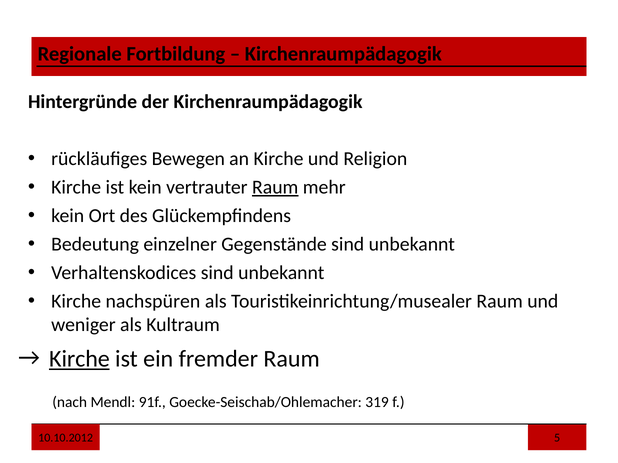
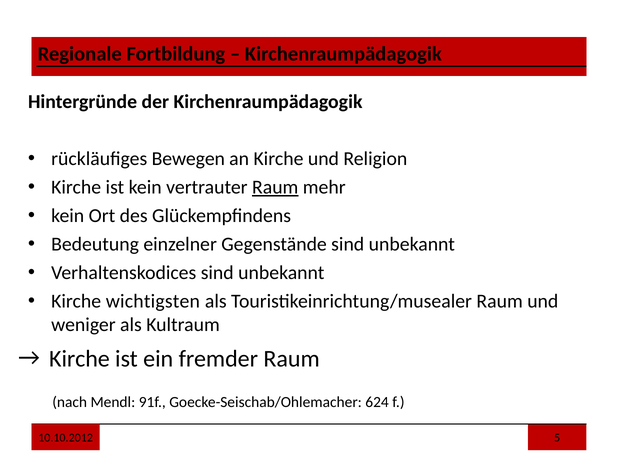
nachspüren: nachspüren -> wichtigsten (153, 301)
Kirche underline: present -> none (79, 359)
319: 319 -> 624 (377, 403)
